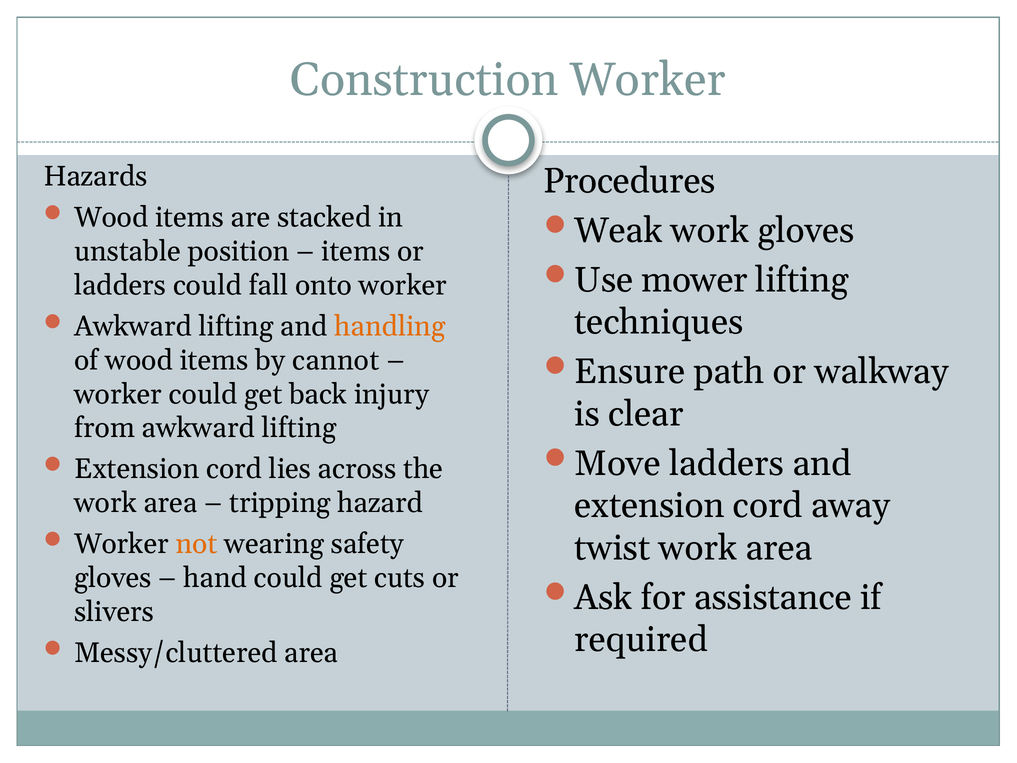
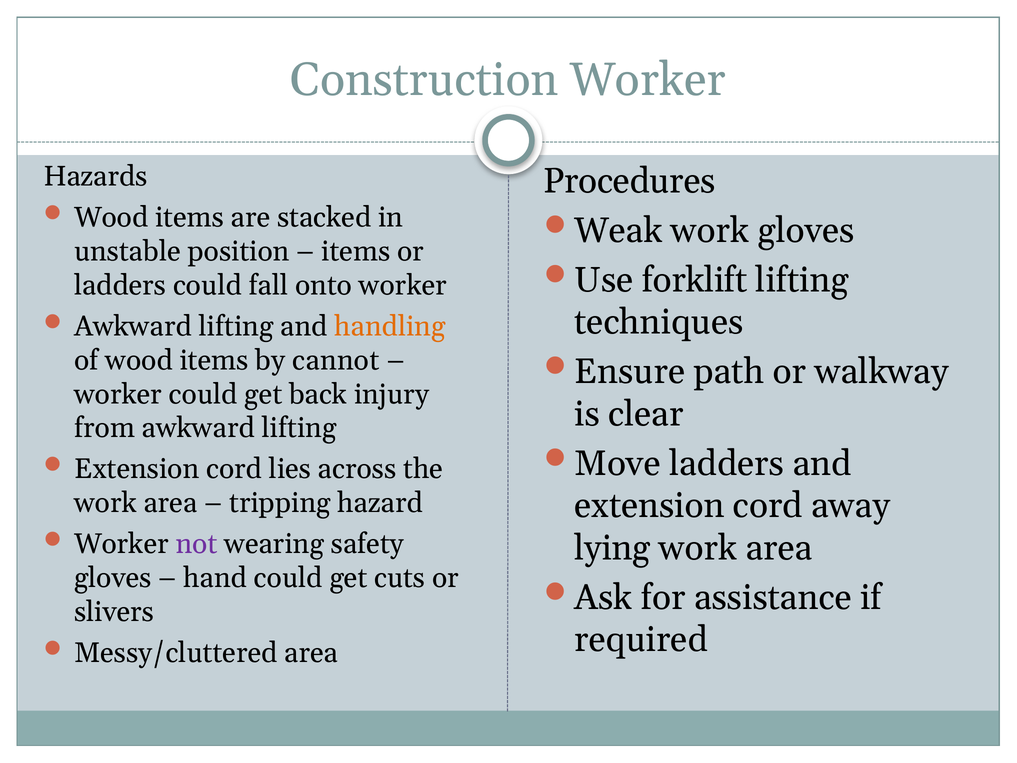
mower: mower -> forklift (695, 280)
not colour: orange -> purple (197, 544)
twist: twist -> lying (612, 548)
